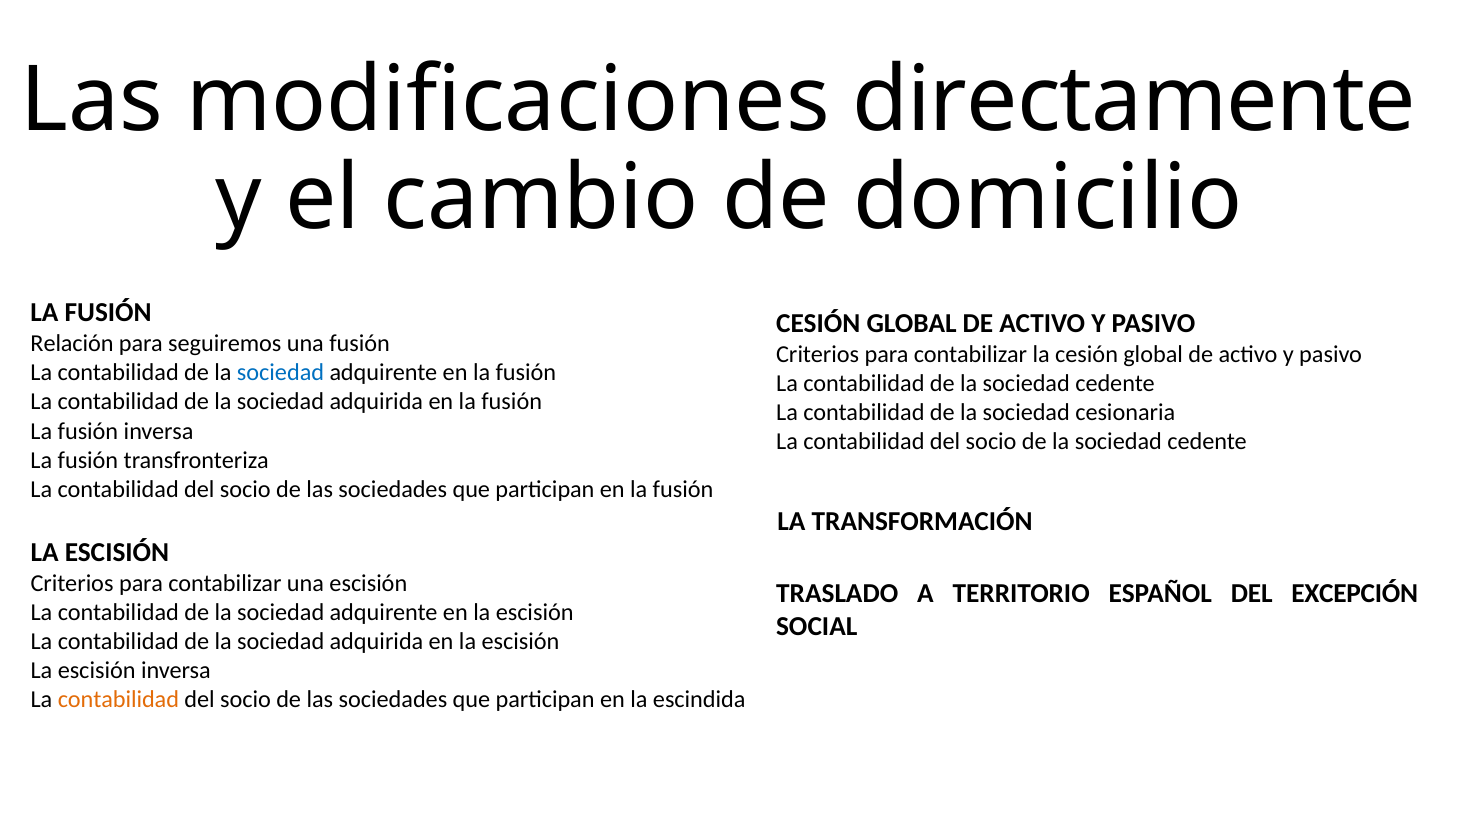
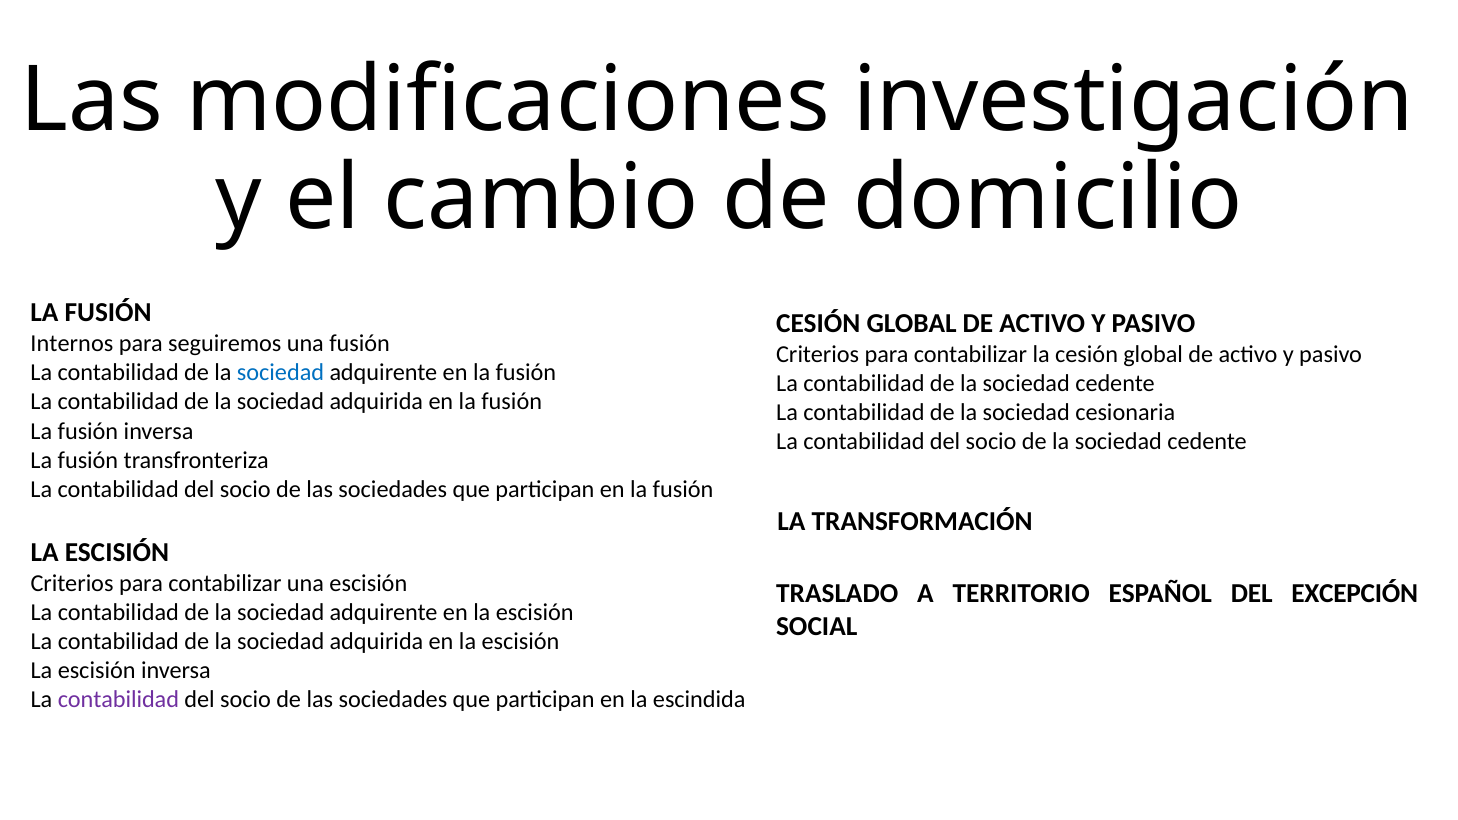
directamente: directamente -> investigación (1134, 100)
Relación: Relación -> Internos (72, 344)
contabilidad colour: orange -> purple (118, 700)
